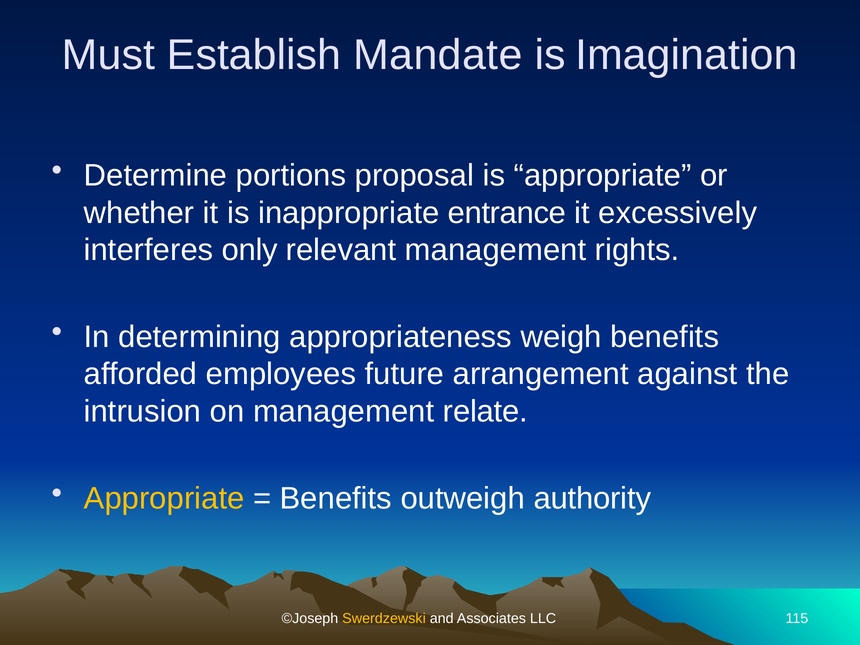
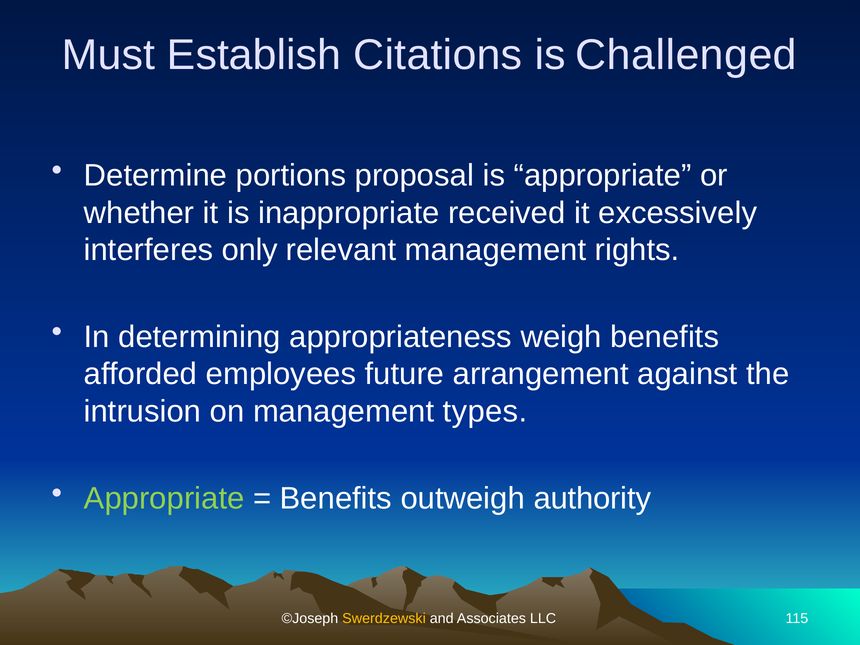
Mandate: Mandate -> Citations (438, 55)
Imagination: Imagination -> Challenged (686, 55)
entrance: entrance -> received (507, 213)
relate: relate -> types (485, 411)
Appropriate colour: yellow -> light green (164, 498)
